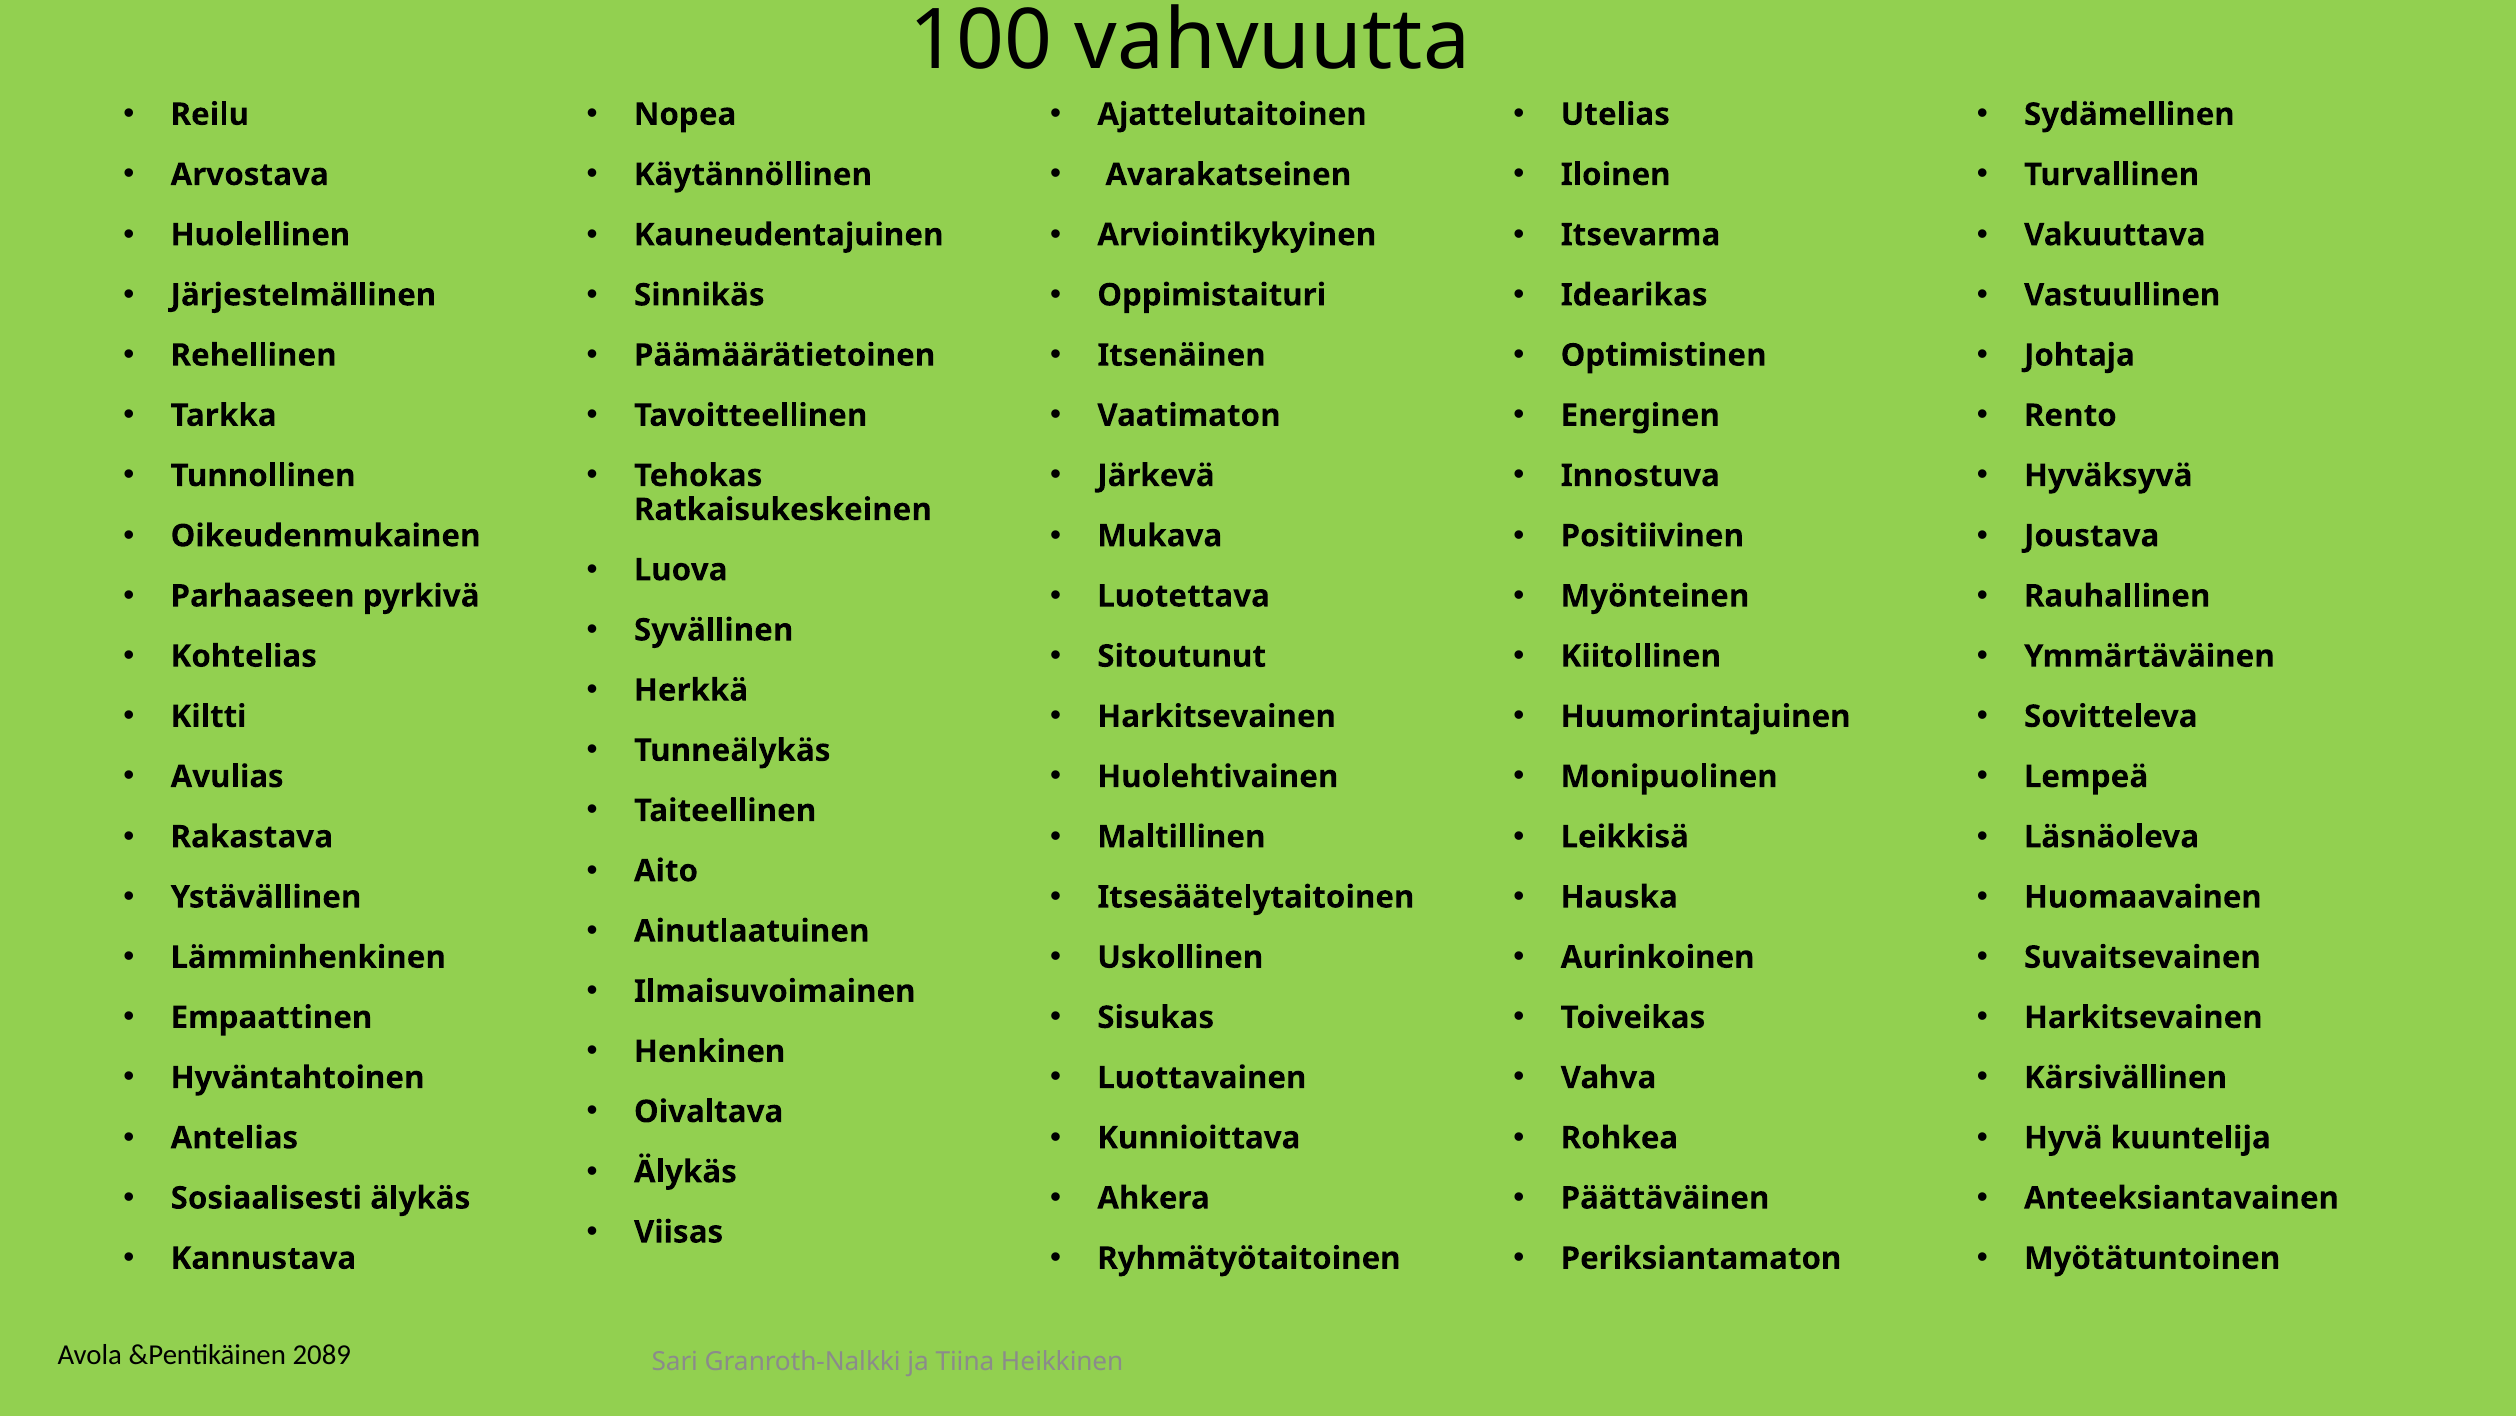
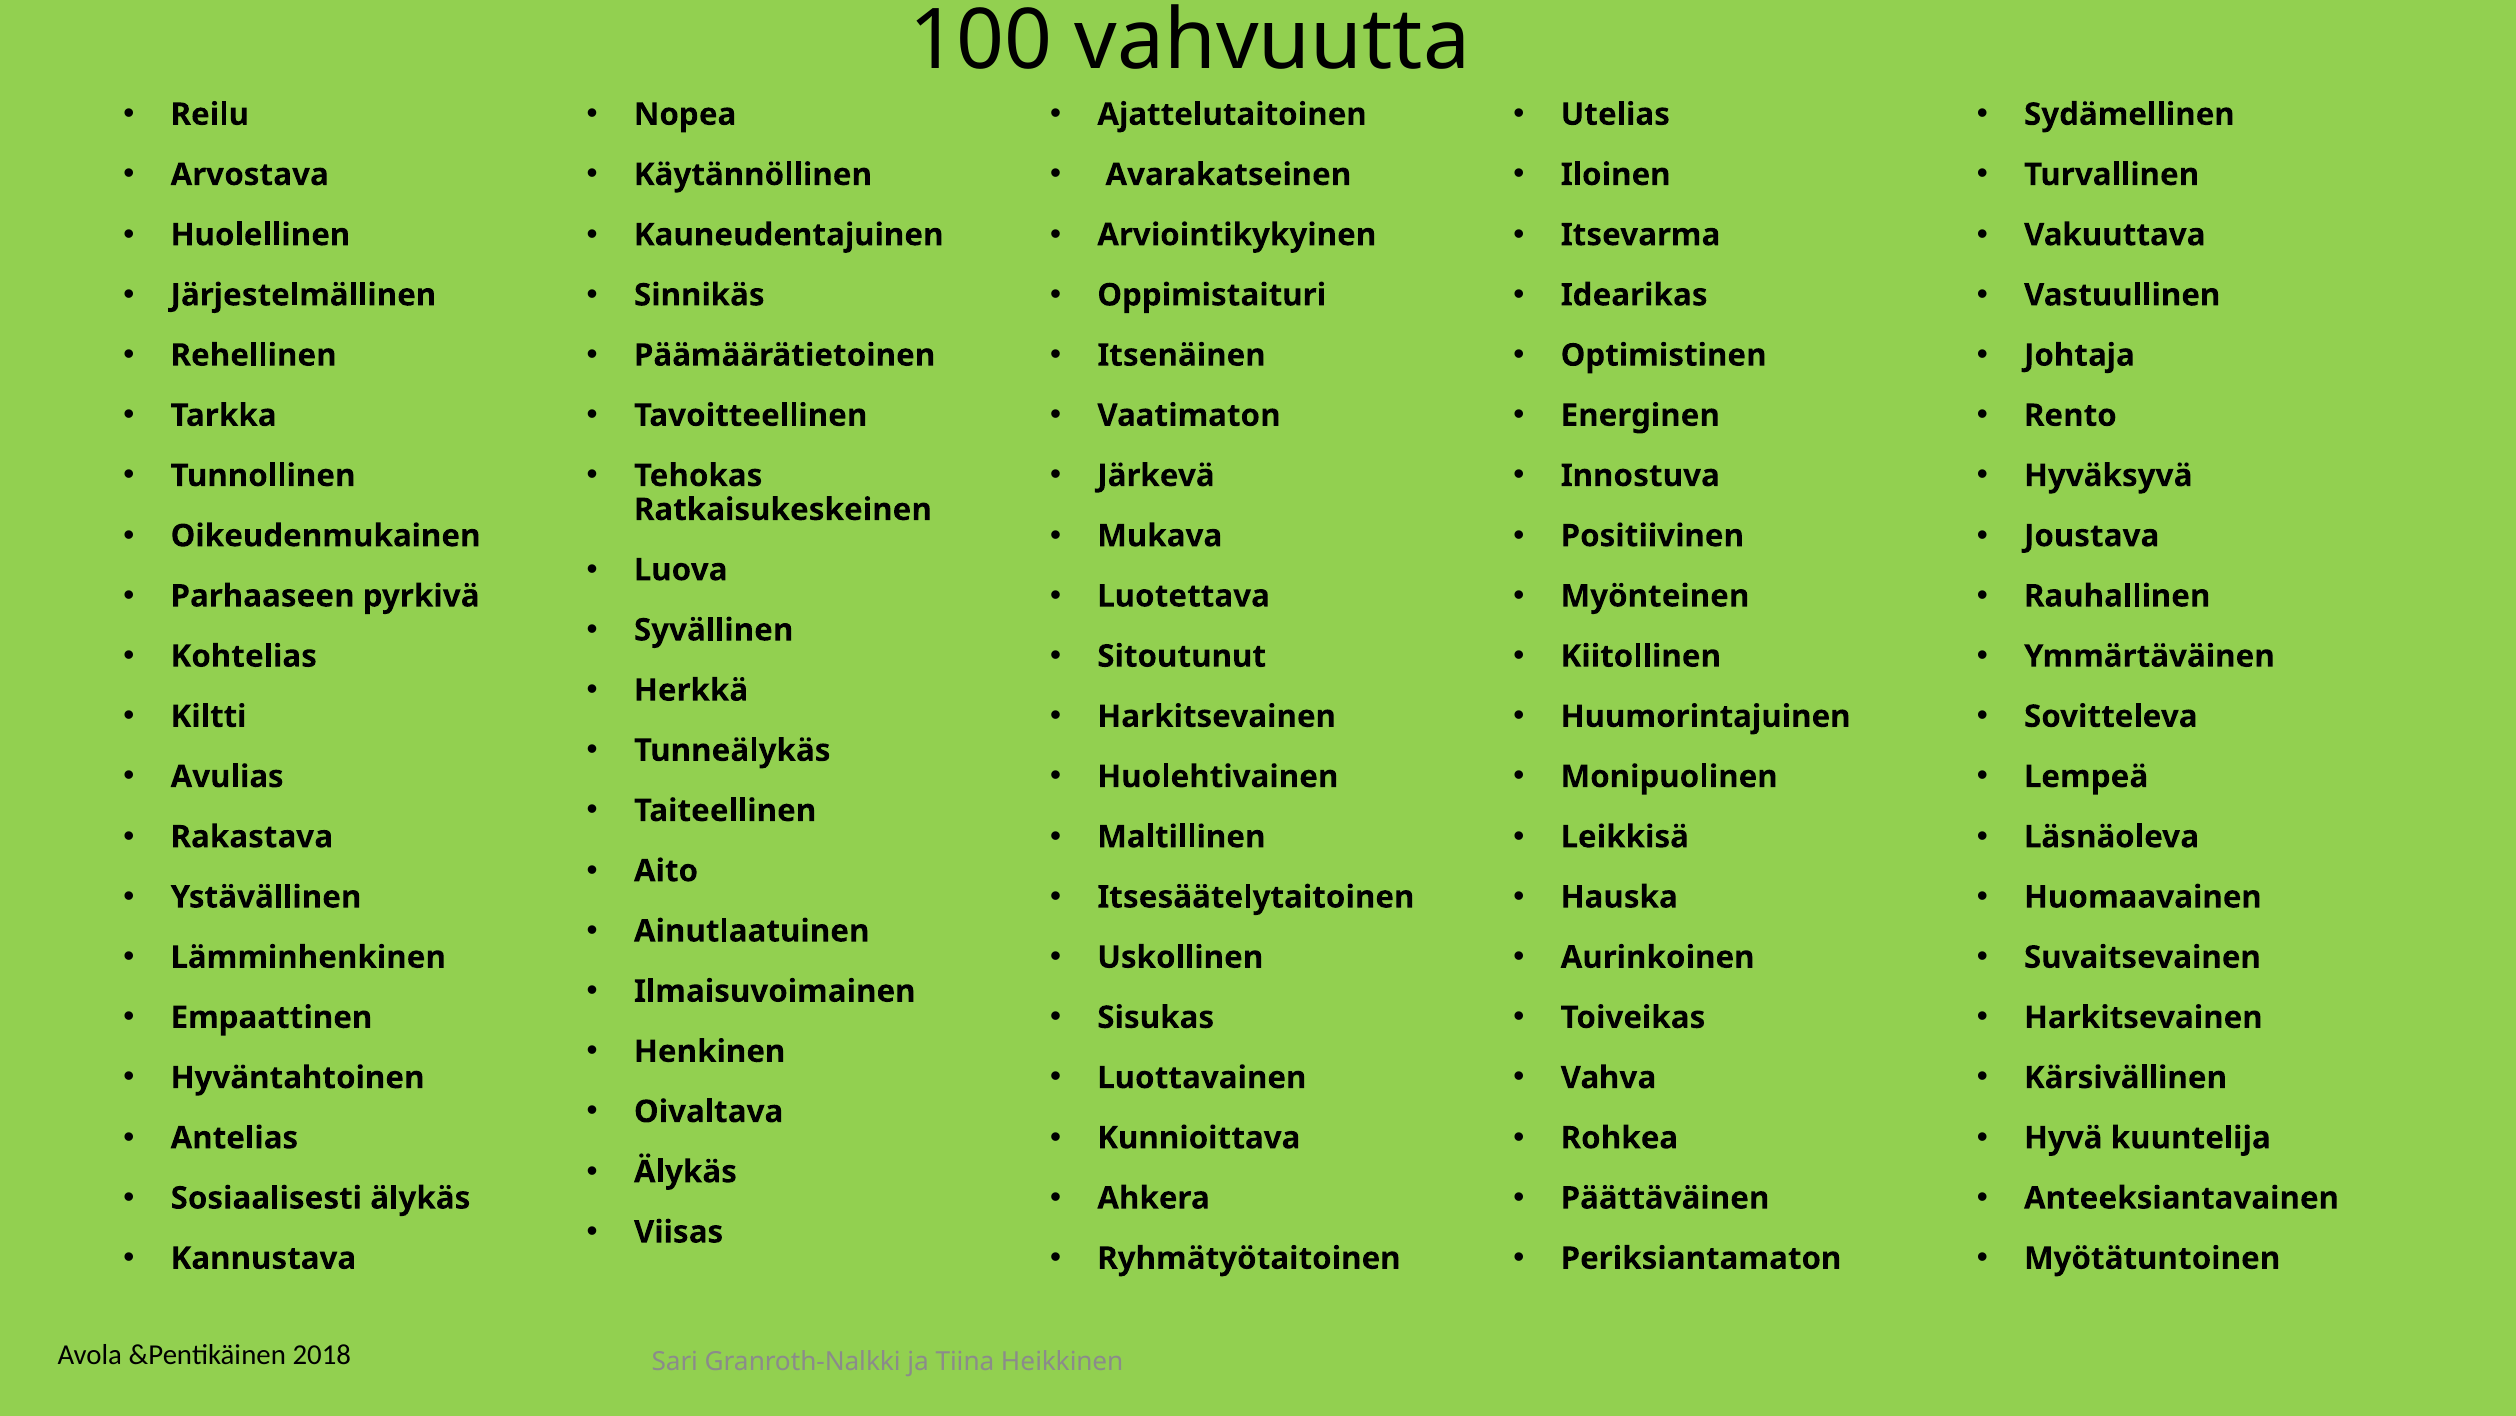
2089: 2089 -> 2018 (322, 1355)
